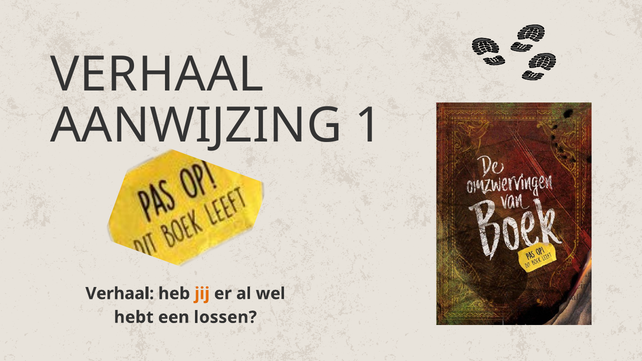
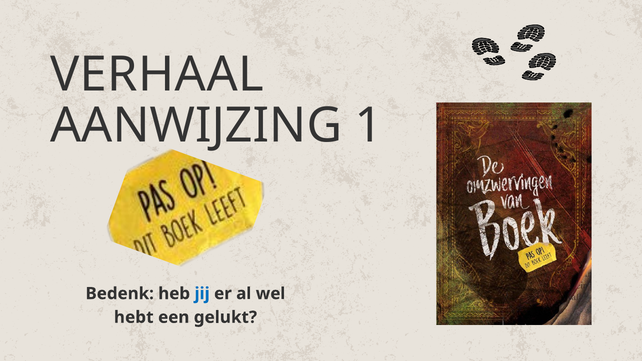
Verhaal: Verhaal -> Bedenk (120, 294)
jij colour: orange -> blue (202, 294)
lossen: lossen -> gelukt (225, 317)
